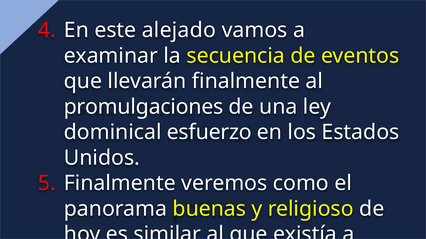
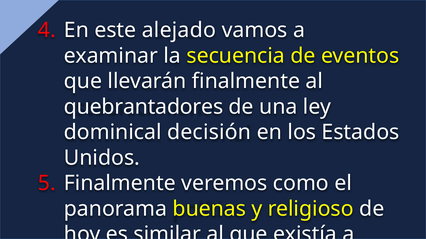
promulgaciones: promulgaciones -> quebrantadores (144, 107)
esfuerzo: esfuerzo -> decisión (209, 133)
